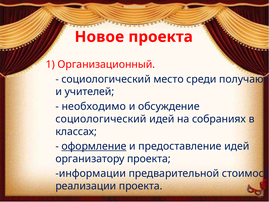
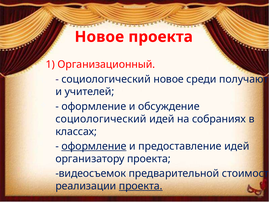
социологический место: место -> новое (169, 79)
необходимо: необходимо -> оформление (94, 106)
информации: информации -> видеосъемок (91, 173)
проекта underline: none -> present (141, 186)
